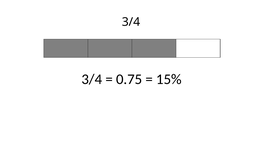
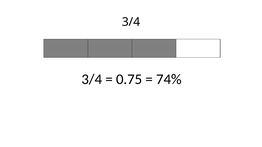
15%: 15% -> 74% (169, 80)
